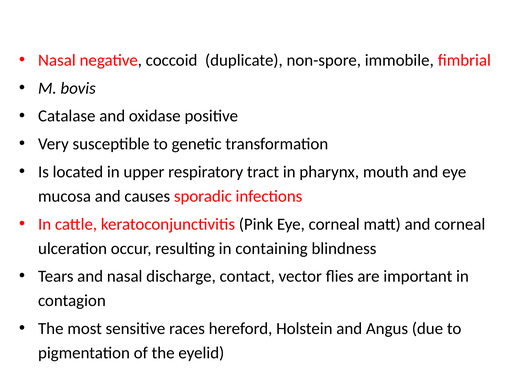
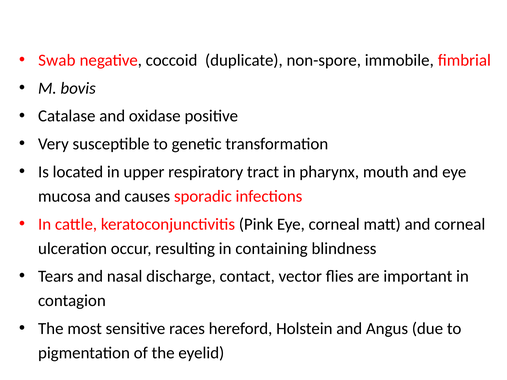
Nasal: Nasal -> Swab (57, 60)
